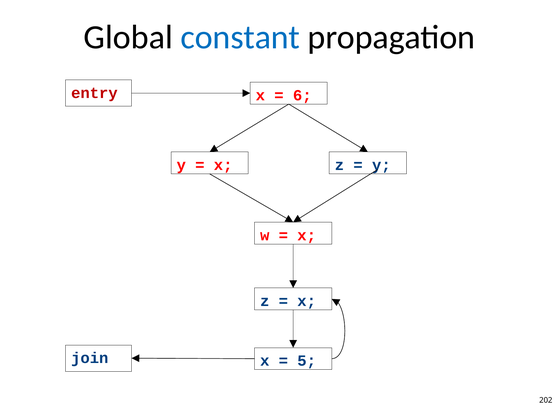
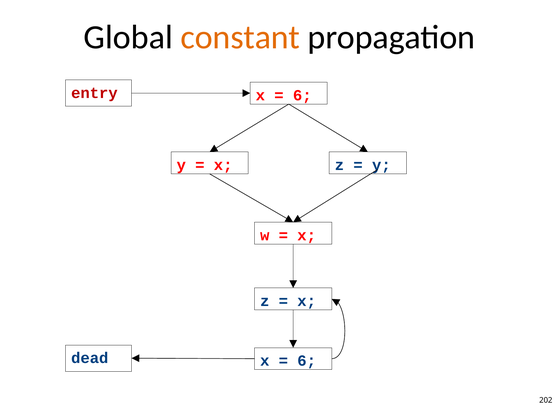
constant colour: blue -> orange (240, 37)
join: join -> dead (90, 359)
5: 5 -> 6 (307, 361)
